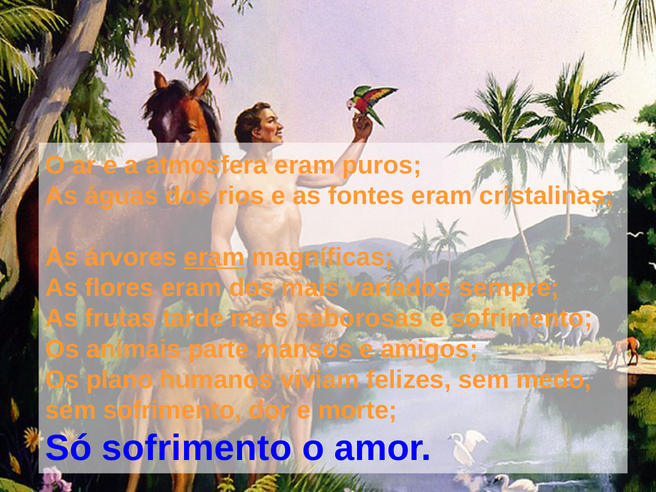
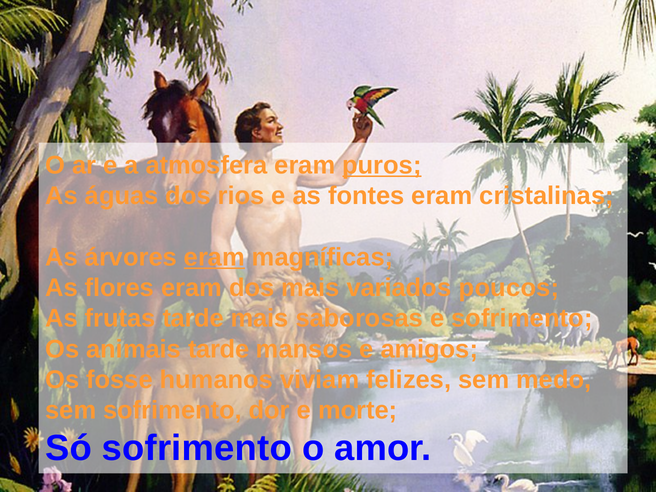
puros underline: none -> present (382, 165)
sempre: sempre -> poucos (509, 288)
animais parte: parte -> tarde (219, 349)
plano: plano -> fosse (120, 380)
